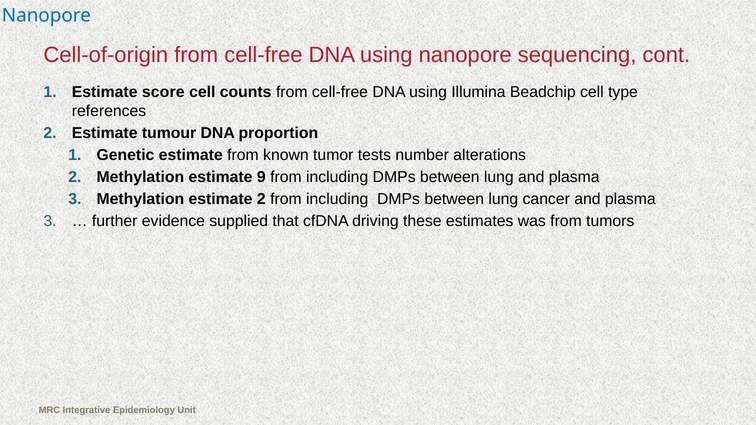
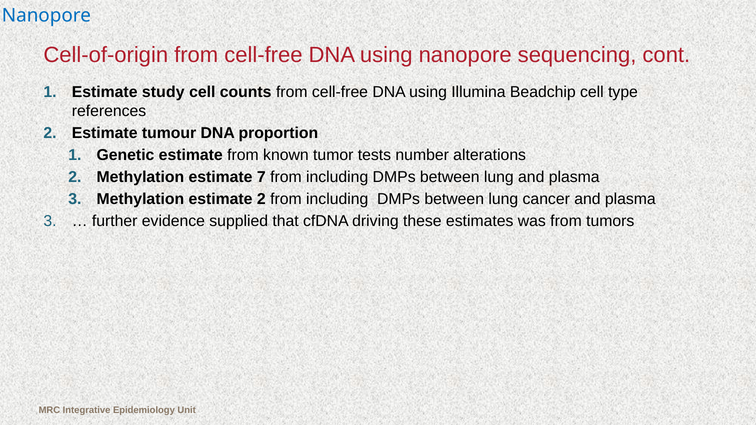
score: score -> study (163, 92)
9: 9 -> 7 (261, 177)
